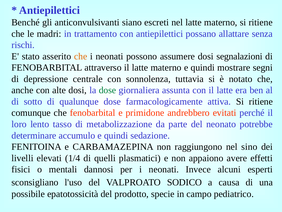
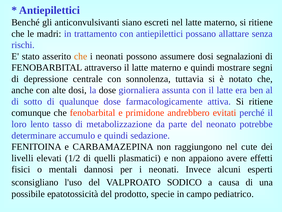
dose colour: green -> black (107, 90)
sino: sino -> cute (249, 146)
1/4: 1/4 -> 1/2 (73, 158)
